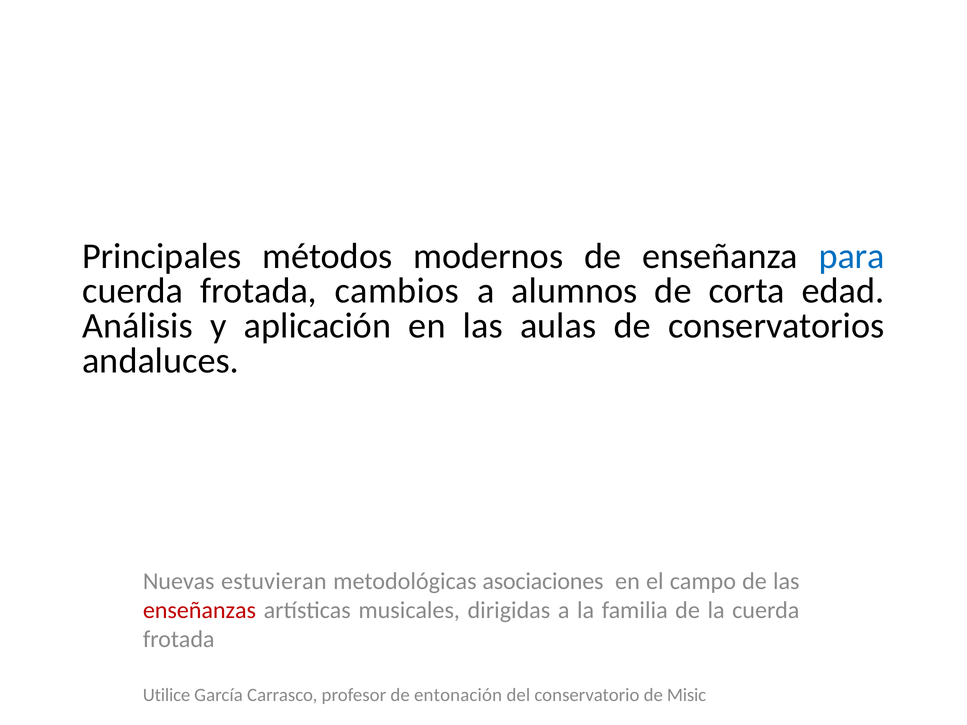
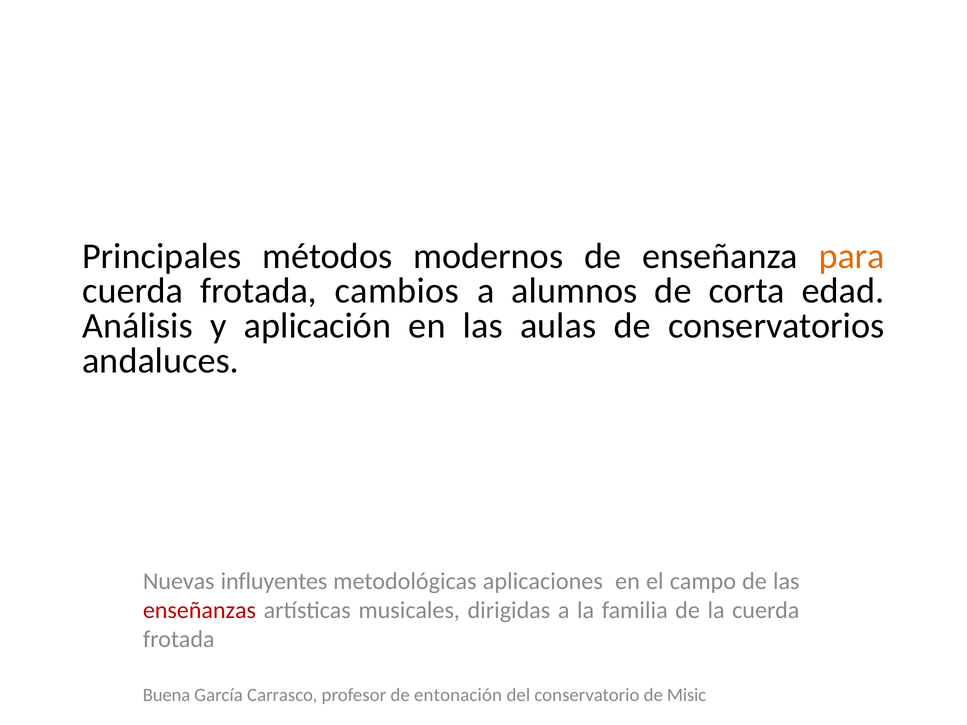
para colour: blue -> orange (852, 256)
estuvieran: estuvieran -> influyentes (274, 582)
asociaciones: asociaciones -> aplicaciones (543, 582)
Utilice: Utilice -> Buena (167, 695)
